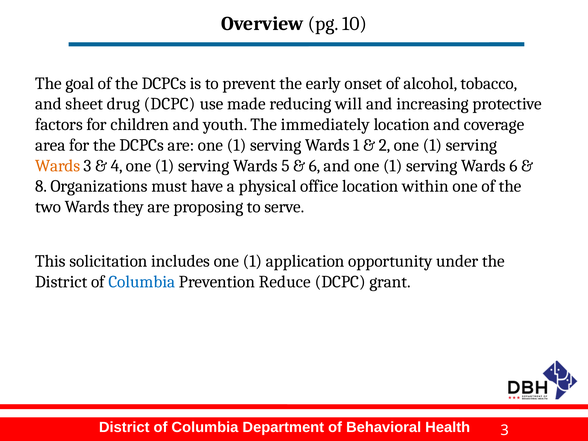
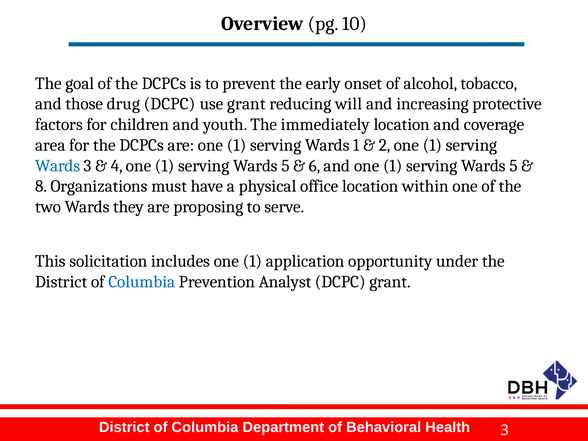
sheet: sheet -> those (84, 104)
use made: made -> grant (246, 104)
Wards colour: orange -> blue (58, 166)
6: 6 -> 5 (513, 166)
Reduce: Reduce -> Analyst (285, 282)
